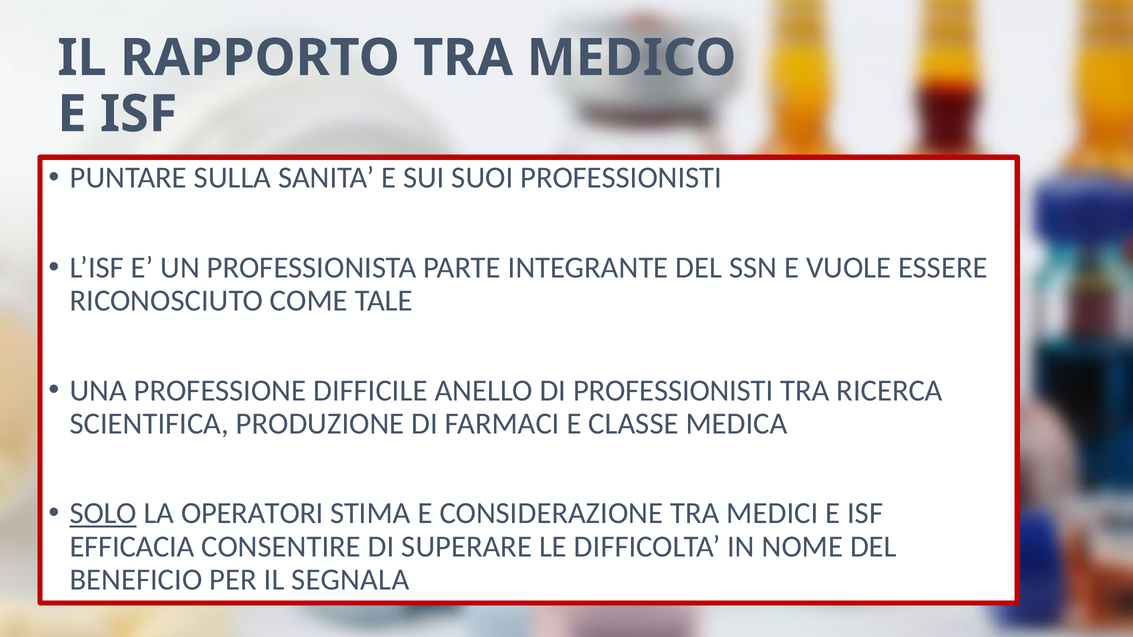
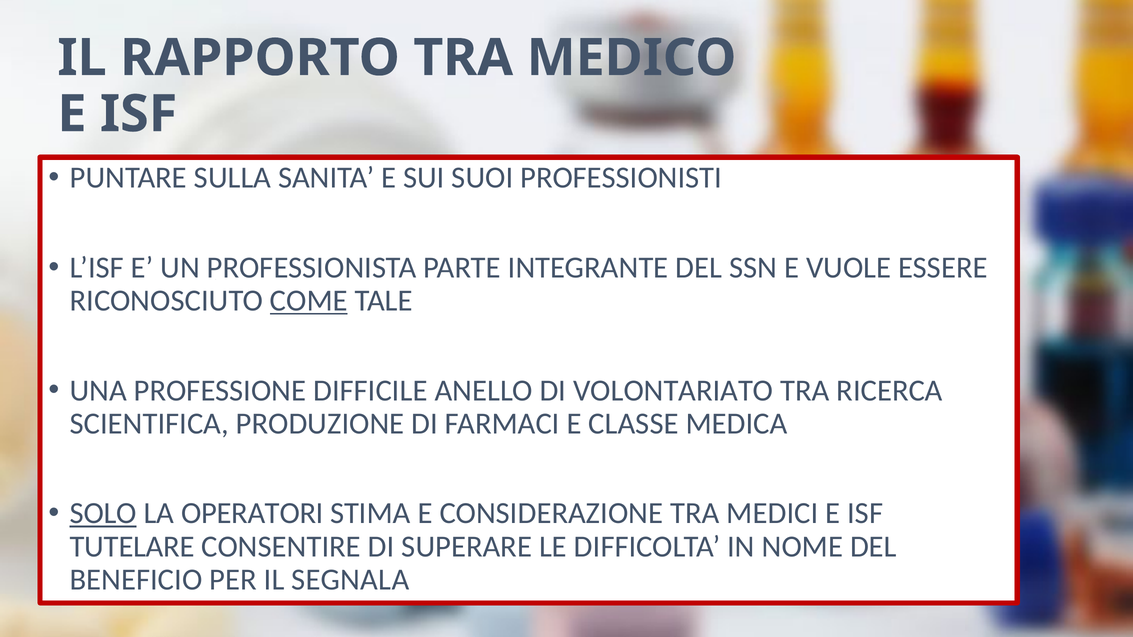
COME underline: none -> present (309, 301)
DI PROFESSIONISTI: PROFESSIONISTI -> VOLONTARIATO (673, 391)
EFFICACIA: EFFICACIA -> TUTELARE (132, 547)
